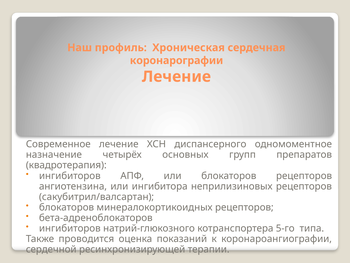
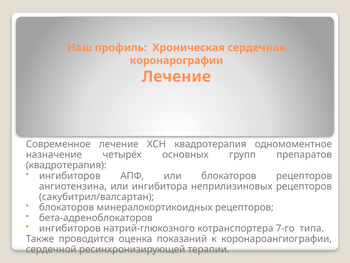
ХСН диспансерного: диспансерного -> квадротерапия (210, 144)
5-го: 5-го -> 7-го (285, 228)
